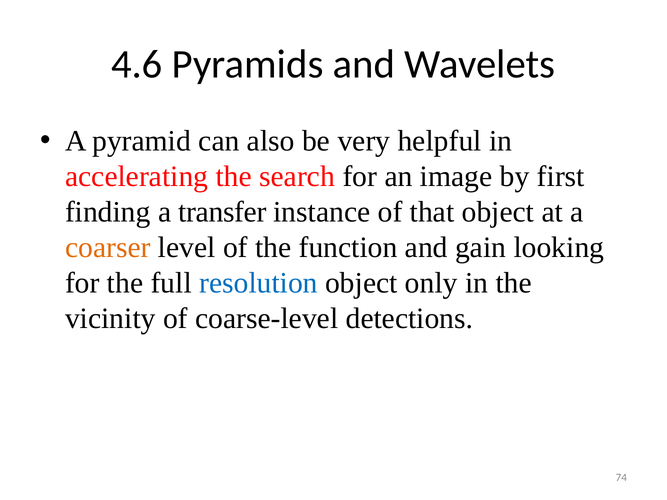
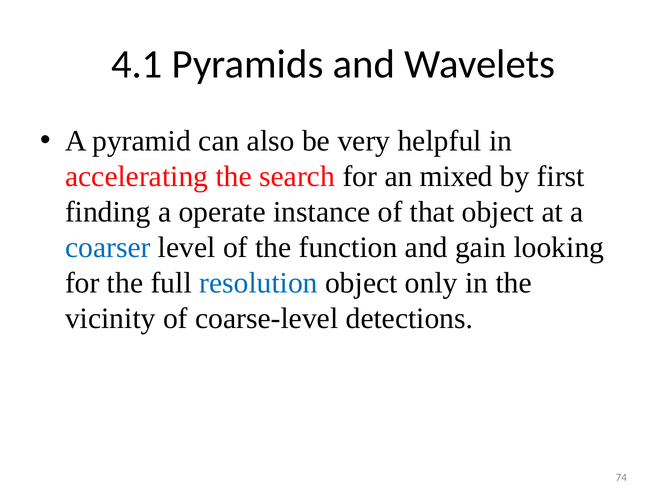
4.6: 4.6 -> 4.1 (137, 65)
image: image -> mixed (456, 177)
transfer: transfer -> operate (222, 212)
coarser colour: orange -> blue (108, 248)
